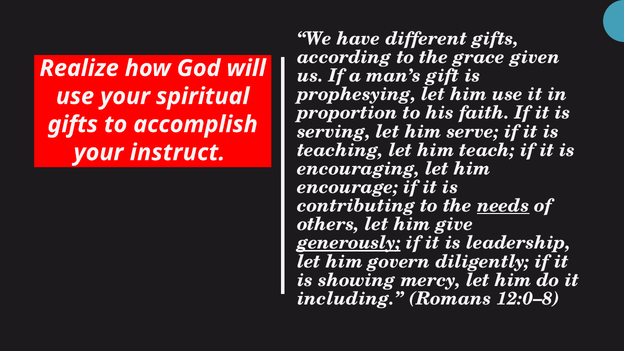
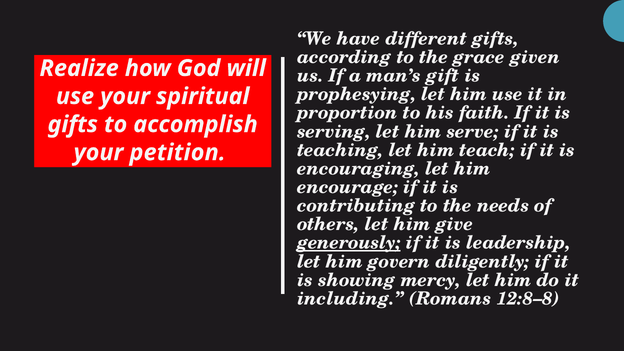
instruct: instruct -> petition (178, 152)
needs underline: present -> none (503, 206)
12:0–8: 12:0–8 -> 12:8–8 (528, 299)
